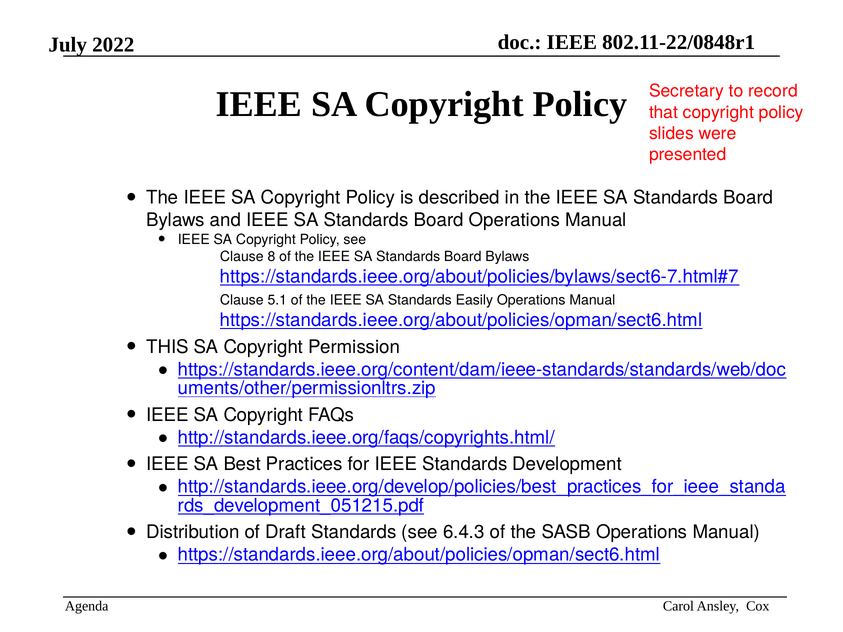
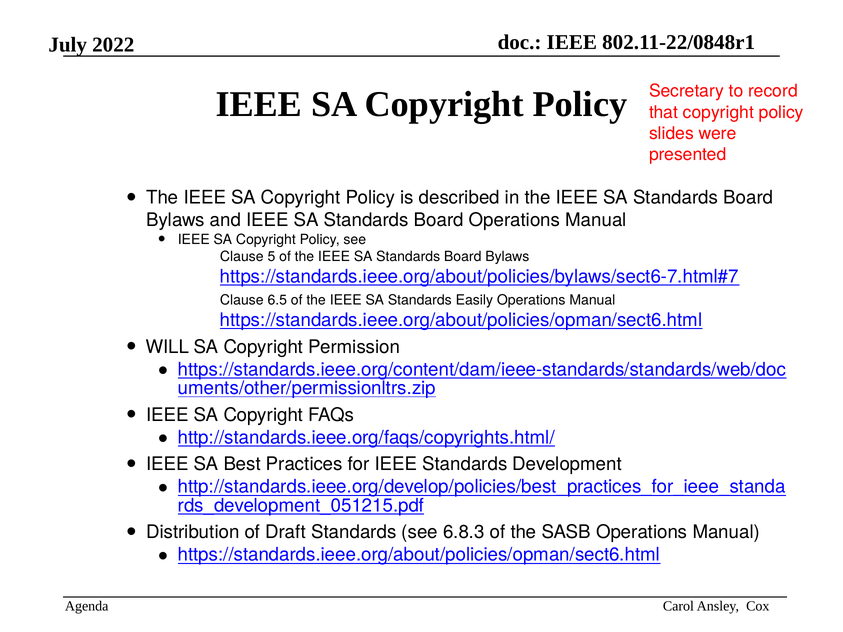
8: 8 -> 5 (271, 256)
5.1: 5.1 -> 6.5 (277, 300)
THIS: THIS -> WILL (168, 347)
6.4.3: 6.4.3 -> 6.8.3 (464, 532)
